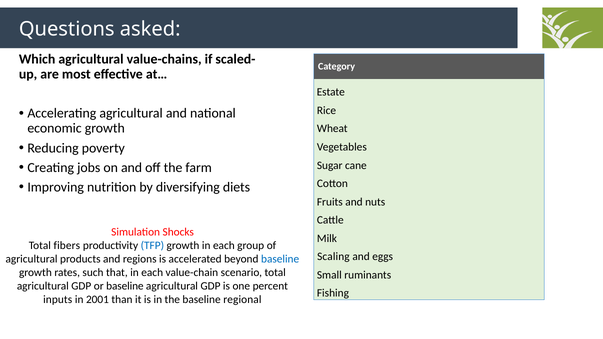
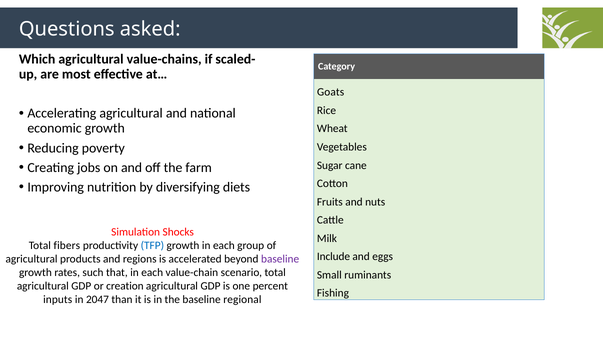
Estate: Estate -> Goats (331, 92)
Scaling: Scaling -> Include (334, 257)
baseline colour: blue -> purple (280, 259)
or baseline: baseline -> creation (125, 286)
2001: 2001 -> 2047 (97, 300)
